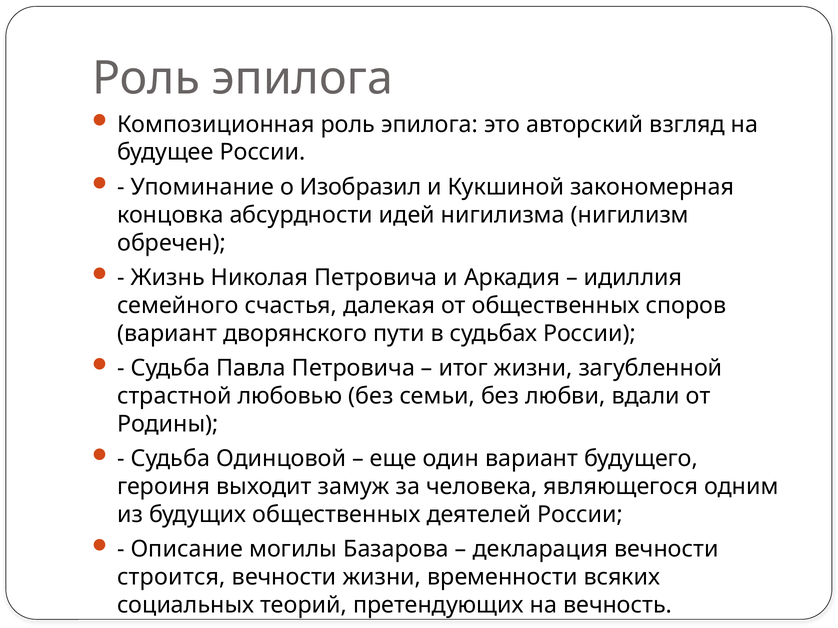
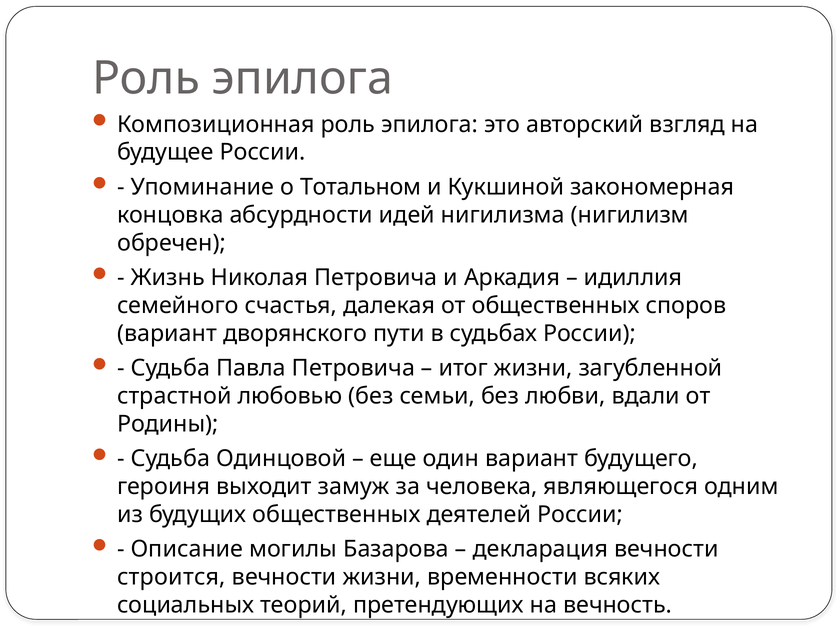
Изобразил: Изобразил -> Тотальном (361, 187)
